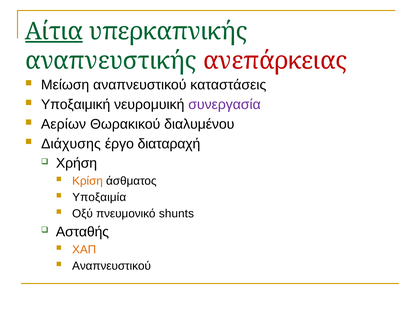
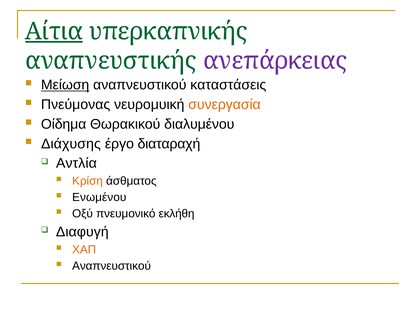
ανεπάρκειας colour: red -> purple (275, 61)
Μείωση underline: none -> present (65, 85)
Υποξαιμική: Υποξαιμική -> Πνεύμονας (76, 105)
συνεργασία colour: purple -> orange (225, 105)
Αερίων: Αερίων -> Οίδημα (64, 124)
Χρήση: Χρήση -> Αντλία (76, 163)
Υποξαιμία: Υποξαιμία -> Ενωμένου (99, 197)
shunts: shunts -> εκλήθη (177, 214)
Ασταθής: Ασταθής -> Διαφυγή (82, 232)
